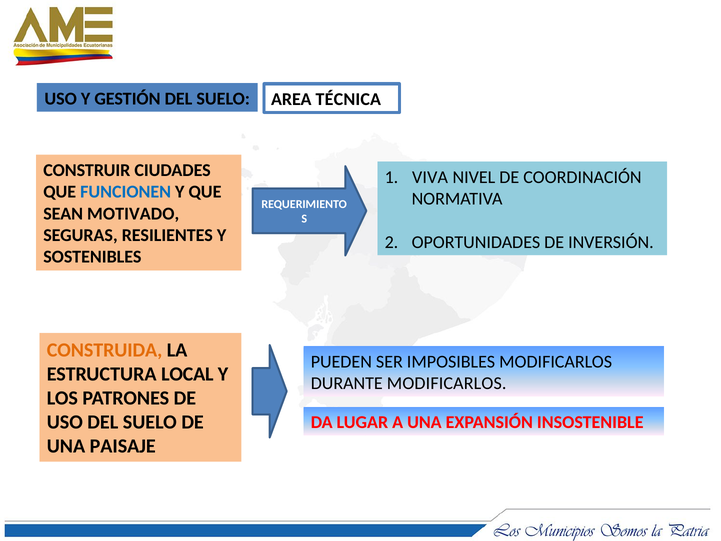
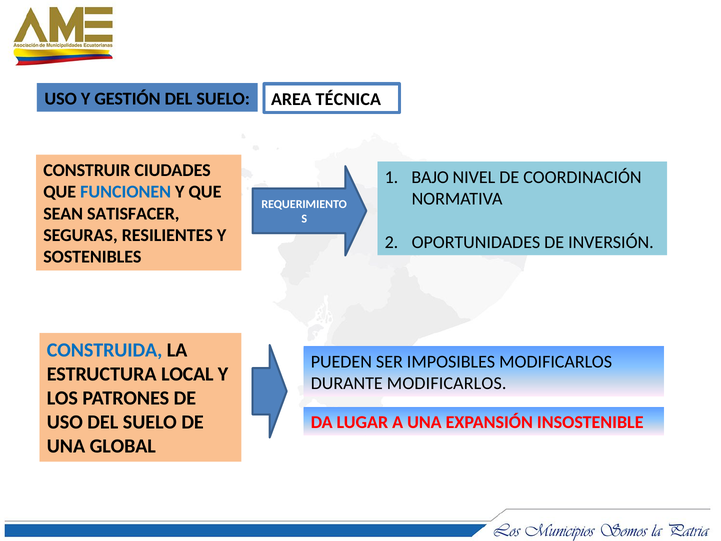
VIVA: VIVA -> BAJO (430, 177)
MOTIVADO: MOTIVADO -> SATISFACER (133, 214)
CONSTRUIDA colour: orange -> blue (105, 350)
PAISAJE: PAISAJE -> GLOBAL (123, 446)
